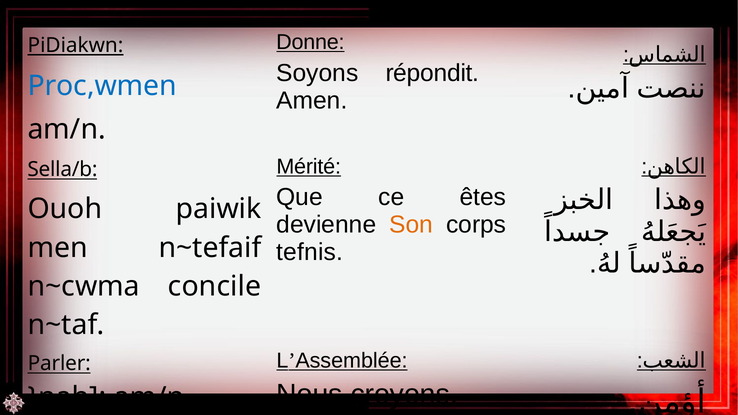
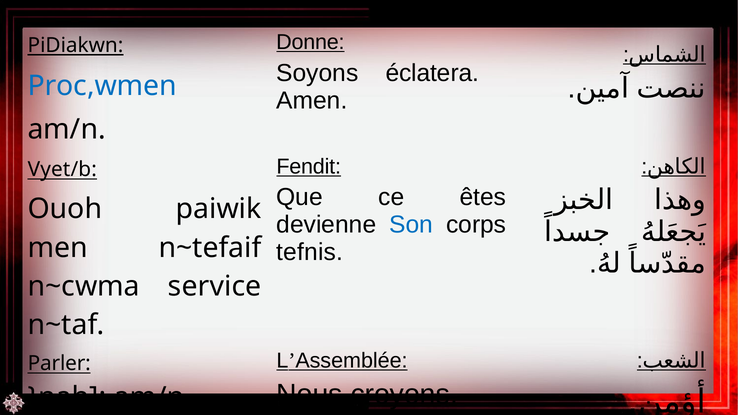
répondit: répondit -> éclatera (432, 73)
Mérité: Mérité -> Fendit (309, 166)
Sella/b: Sella/b -> Vyet/b (62, 170)
Son colour: orange -> blue (411, 225)
concile: concile -> service (215, 286)
